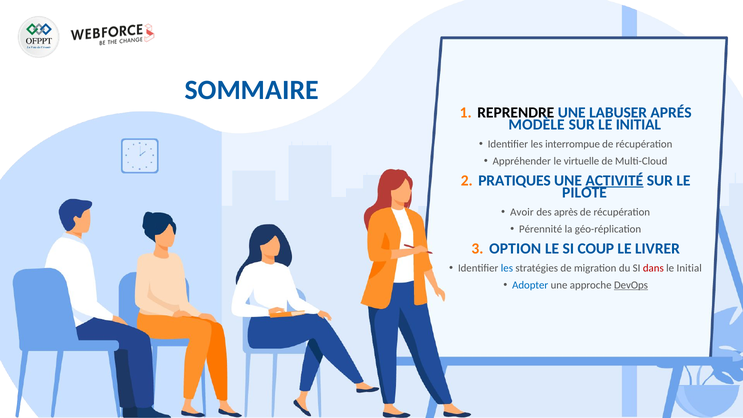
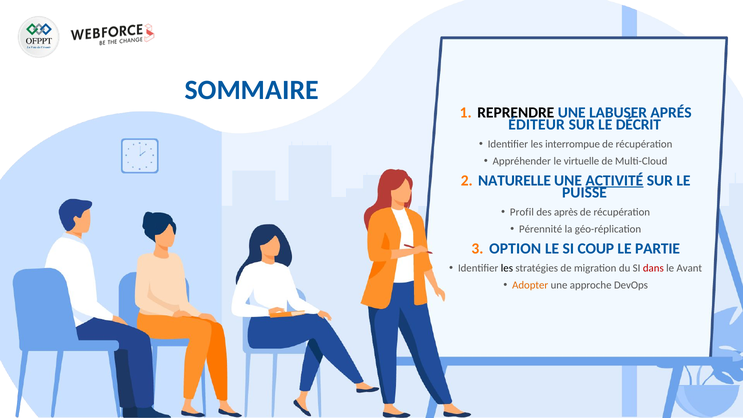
MODÈLE: MODÈLE -> ÉDITEUR (537, 125)
SUR LE INITIAL: INITIAL -> DÉCRIT (638, 125)
PRATIQUES: PRATIQUES -> NATURELLE (515, 180)
PILOTE: PILOTE -> PUISSE (585, 193)
Avoir: Avoir -> Profil (522, 212)
LIVRER: LIVRER -> PARTIE (658, 249)
les colour: blue -> black (507, 268)
Initial: Initial -> Avant (689, 268)
Adopter colour: blue -> orange (530, 285)
DevOps underline: present -> none (631, 285)
